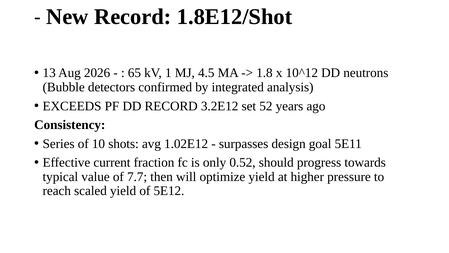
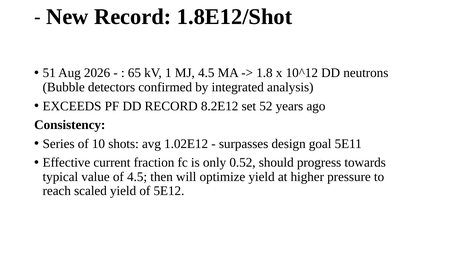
13: 13 -> 51 (49, 73)
3.2E12: 3.2E12 -> 8.2E12 (220, 106)
of 7.7: 7.7 -> 4.5 (137, 176)
